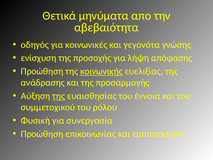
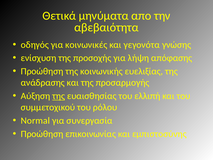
κοινωνικής underline: present -> none (101, 71)
έννοια: έννοια -> ελλιπή (147, 96)
Φυσική: Φυσική -> Normal (35, 120)
